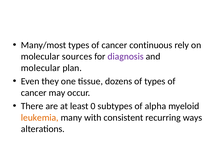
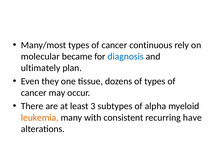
sources: sources -> became (77, 57)
diagnosis colour: purple -> blue (126, 57)
molecular: molecular -> ultimately (41, 68)
0: 0 -> 3 (93, 106)
ways: ways -> have (192, 118)
